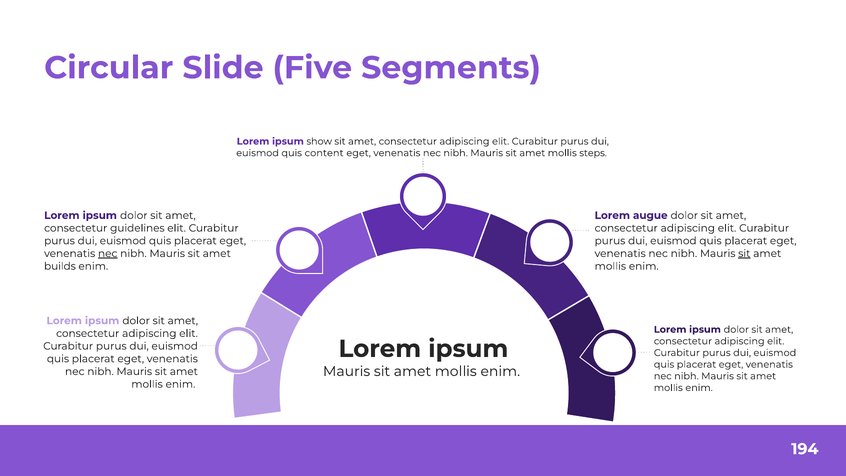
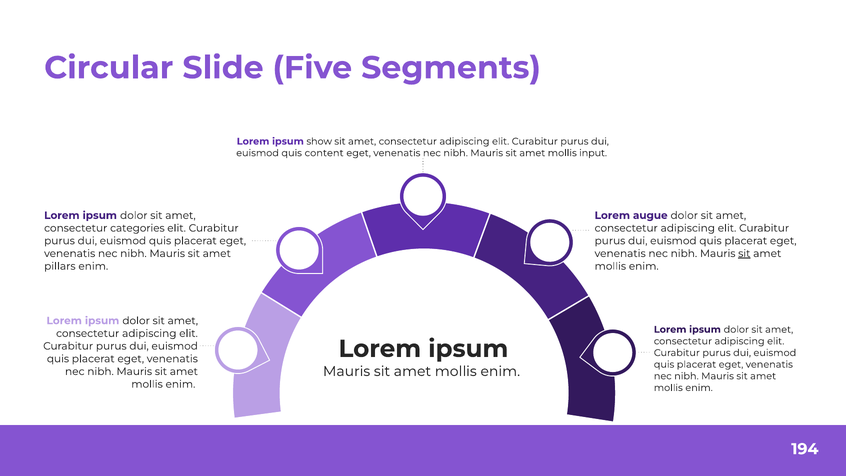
steps: steps -> input (593, 153)
guidelines: guidelines -> categories (137, 228)
nec underline: present -> none (108, 253)
builds: builds -> pillars (60, 266)
